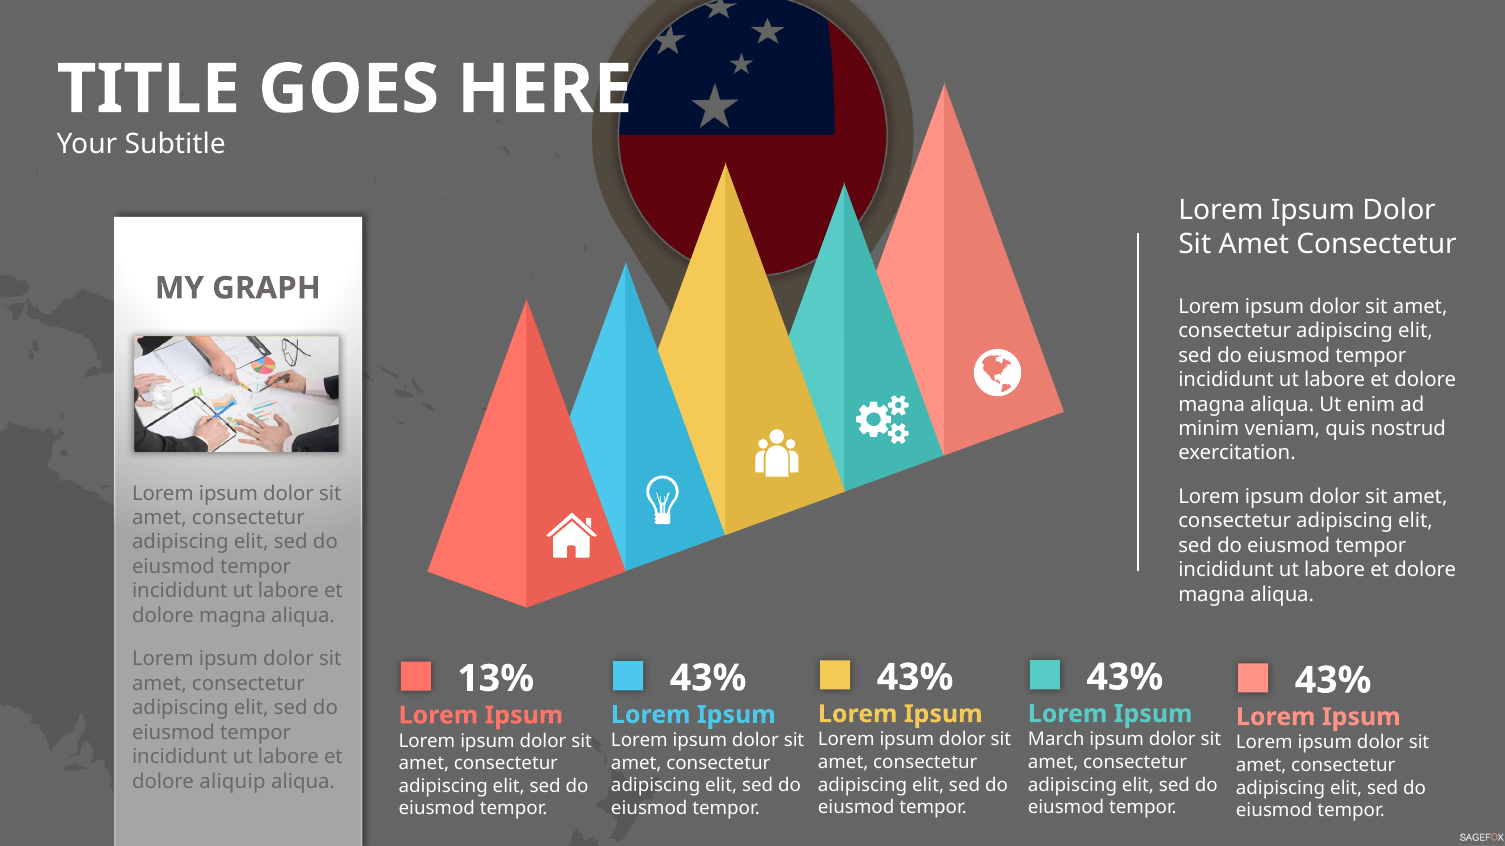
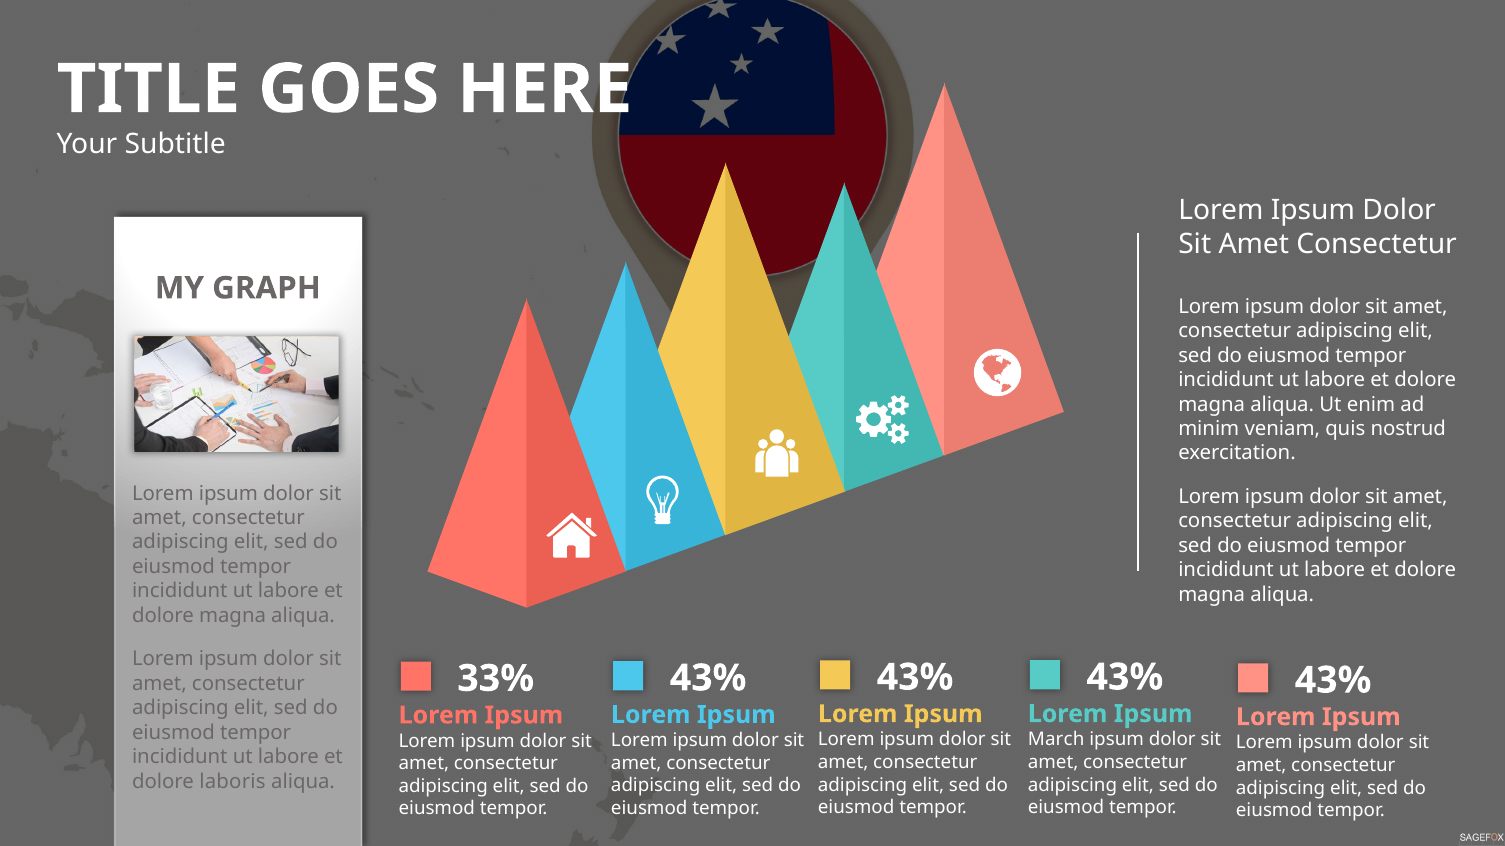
13%: 13% -> 33% (496, 679)
aliquip: aliquip -> laboris (232, 782)
